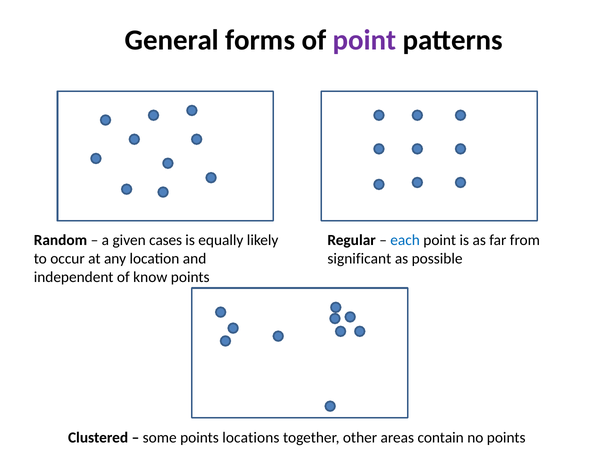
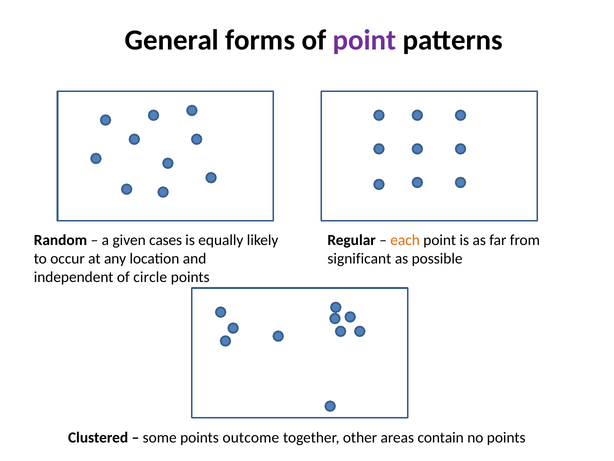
each colour: blue -> orange (405, 240)
know: know -> circle (150, 277)
locations: locations -> outcome (251, 437)
